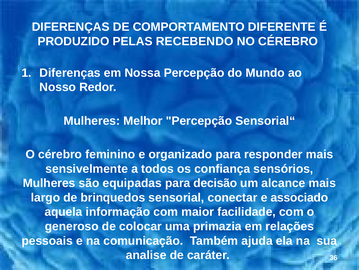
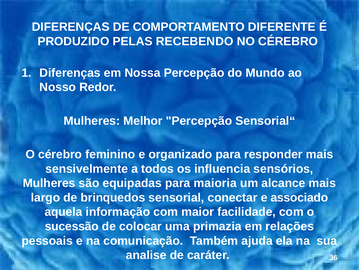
confiança: confiança -> influencia (222, 168)
decisão: decisão -> maioria (215, 183)
generoso: generoso -> sucessão (72, 226)
